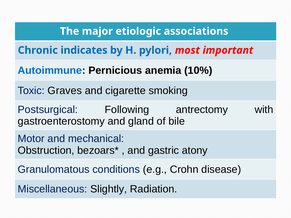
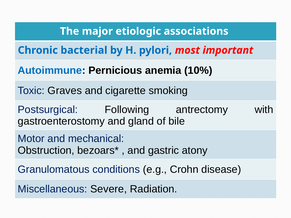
indicates: indicates -> bacterial (84, 50)
Slightly: Slightly -> Severe (109, 189)
